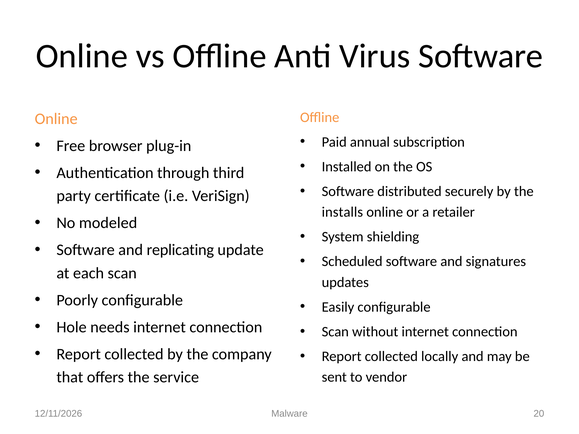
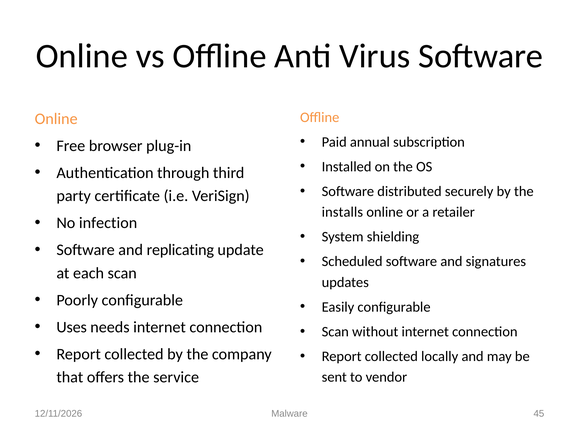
modeled: modeled -> infection (108, 223)
Hole: Hole -> Uses (72, 327)
20: 20 -> 45 (539, 414)
